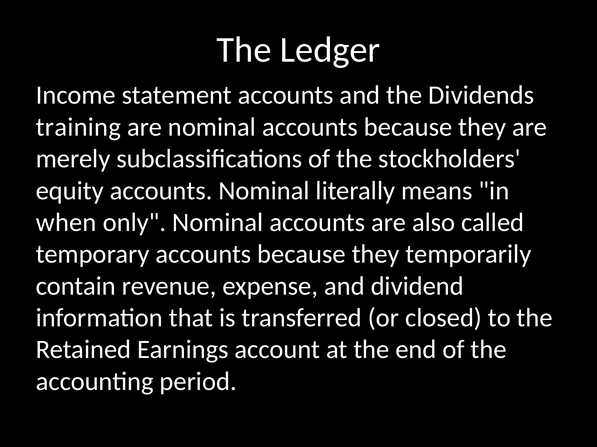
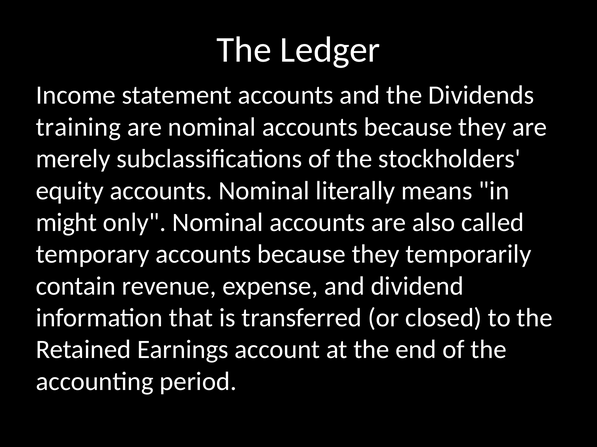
when: when -> might (66, 223)
